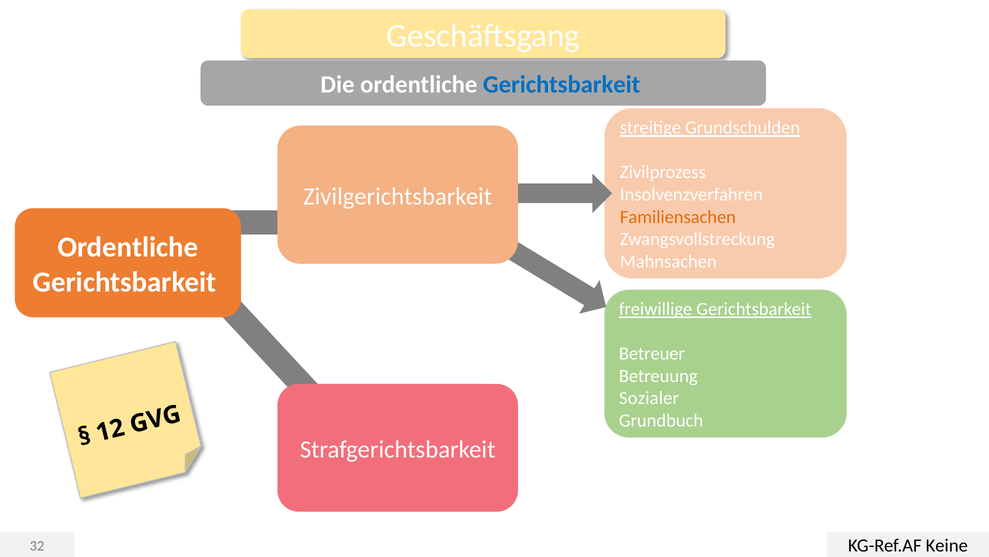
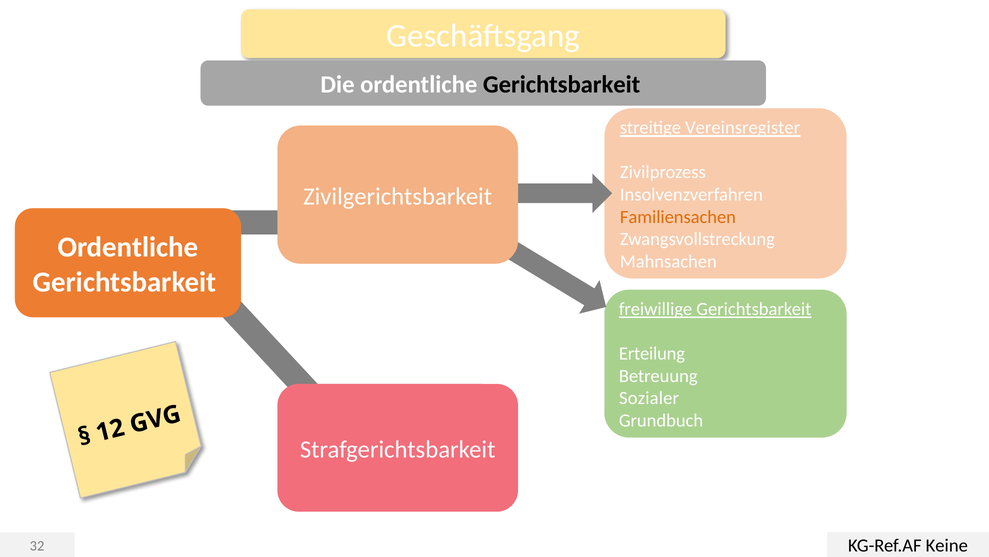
Gerichtsbarkeit colour: blue -> black (562, 85)
Grundschulden: Grundschulden -> Vereinsregister (743, 128)
Betreuer: Betreuer -> Erteilung (652, 353)
